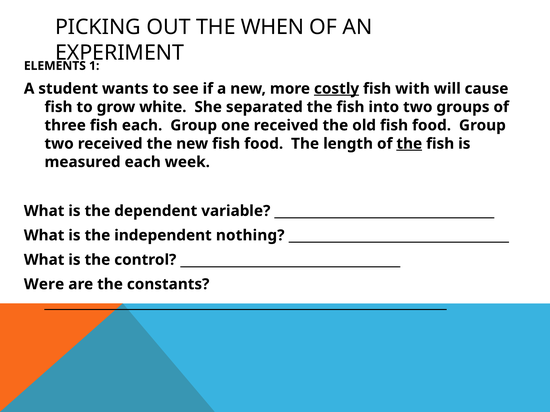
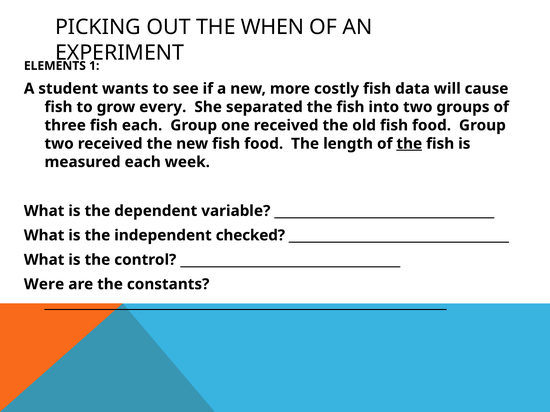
costly underline: present -> none (337, 89)
with: with -> data (413, 89)
white: white -> every (163, 107)
nothing: nothing -> checked (250, 236)
